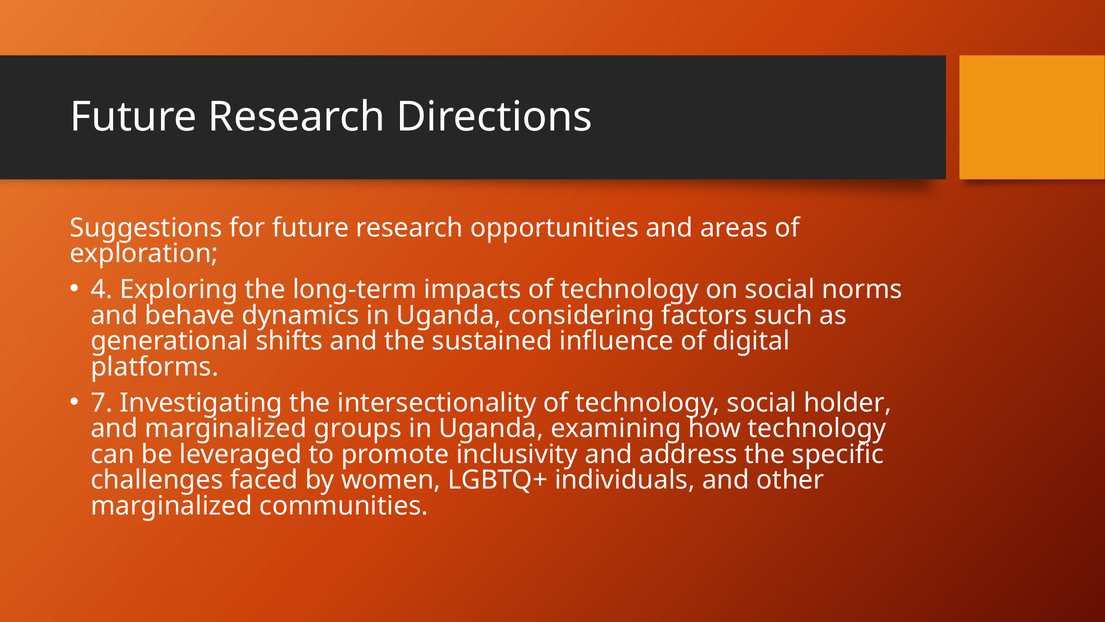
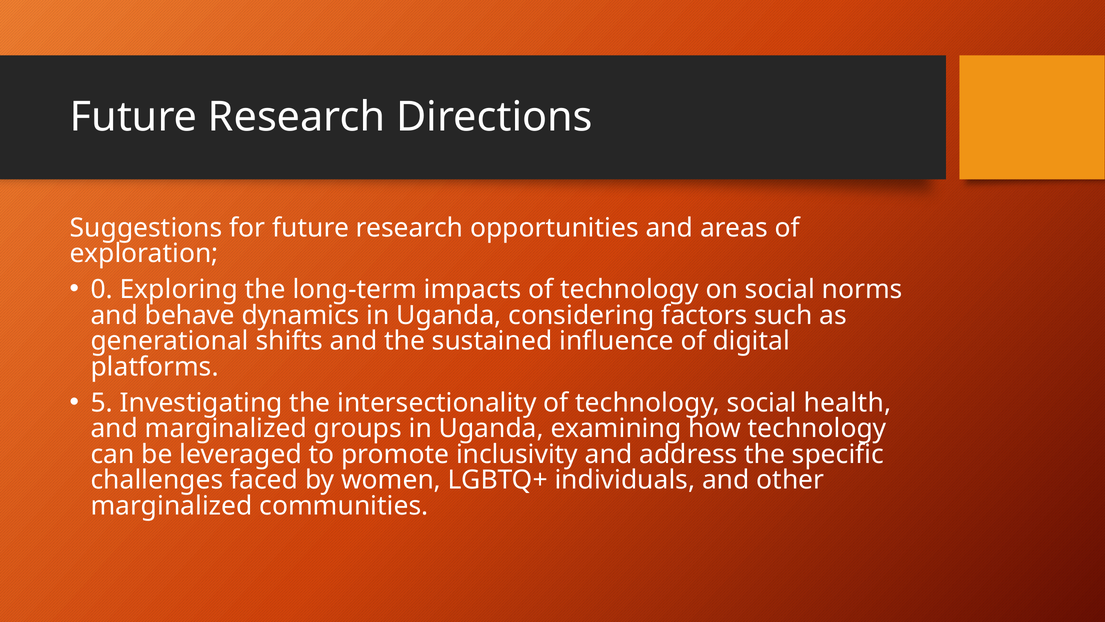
4: 4 -> 0 (102, 290)
7: 7 -> 5 (102, 403)
holder: holder -> health (847, 403)
